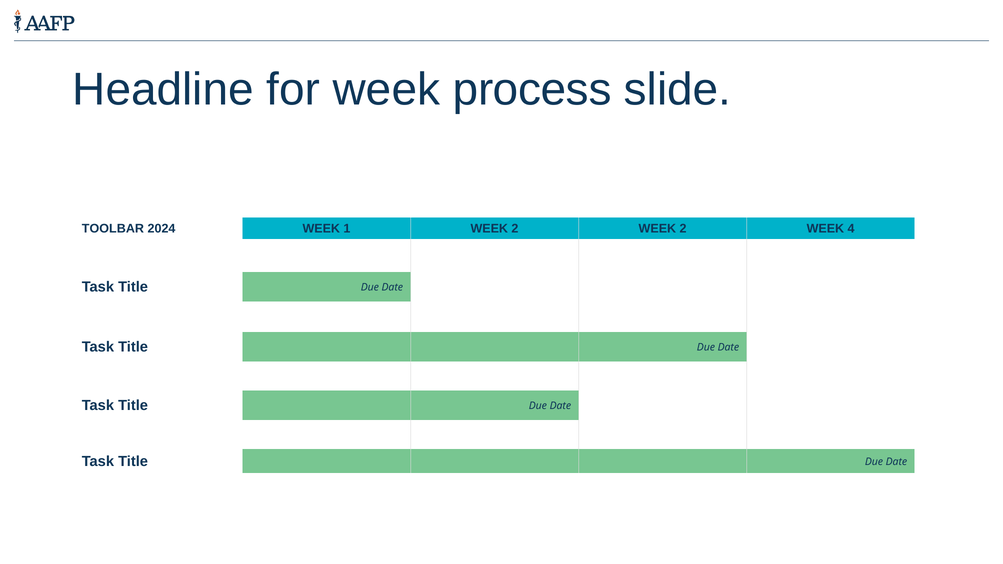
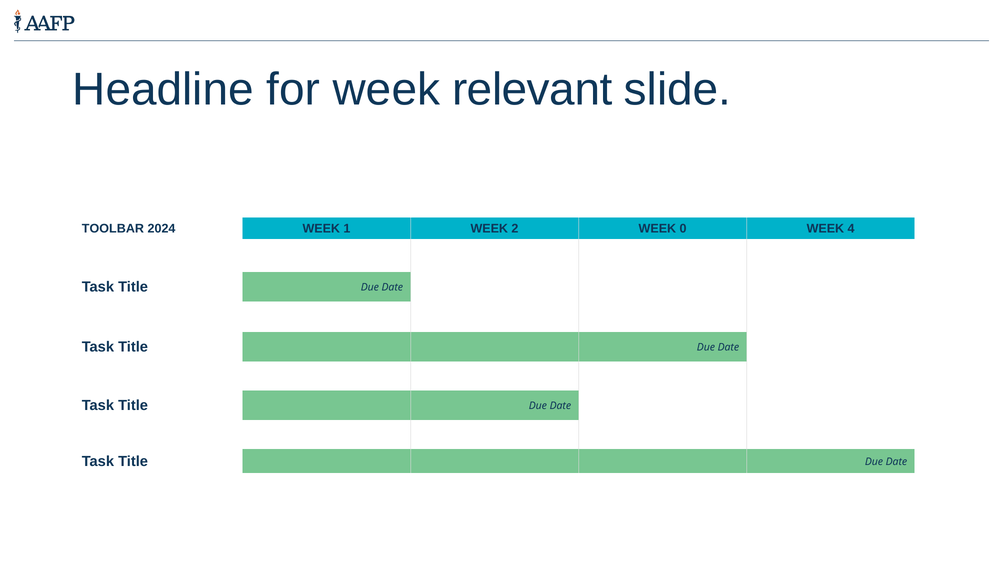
process: process -> relevant (532, 89)
2 WEEK 2: 2 -> 0 (683, 229)
